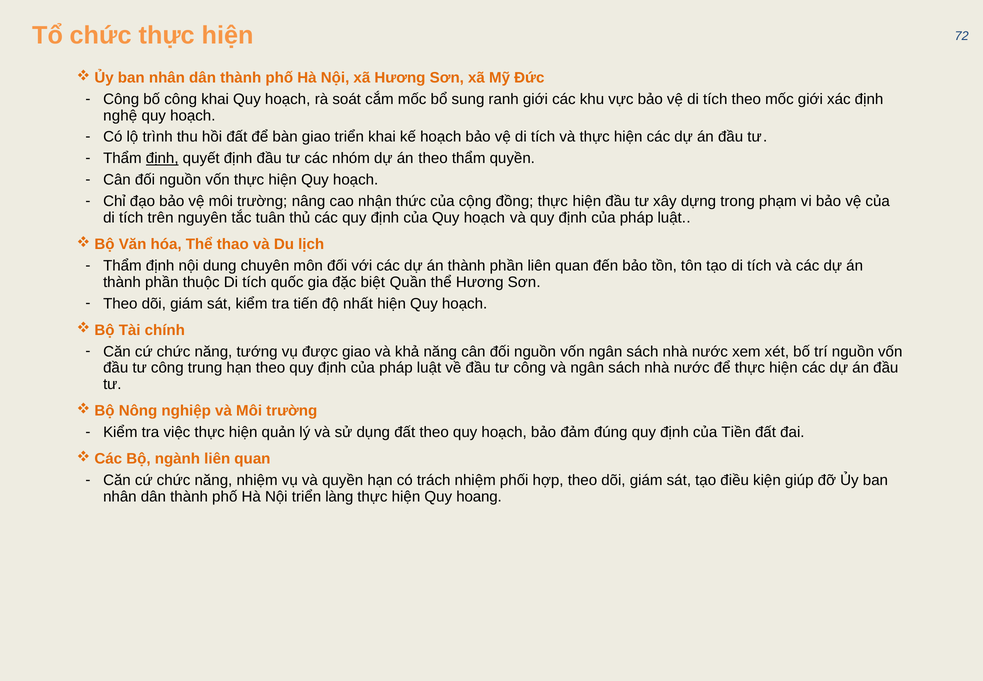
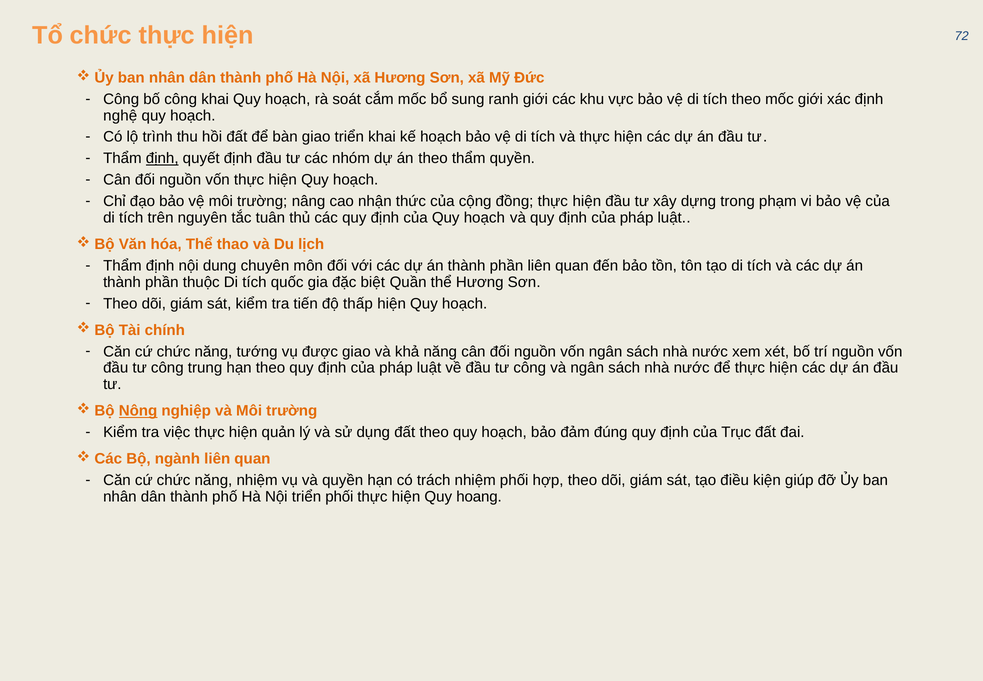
nhất: nhất -> thấp (358, 303)
Nông underline: none -> present (138, 411)
Tiền: Tiền -> Trục (736, 432)
triển làng: làng -> phối (339, 496)
